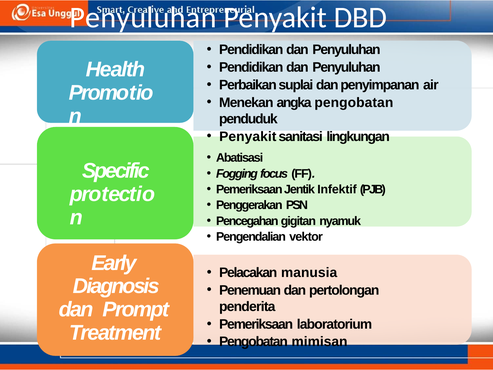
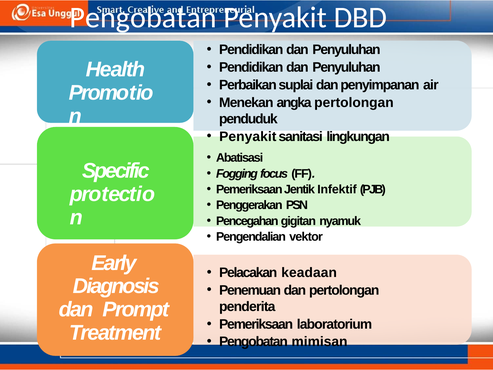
Penyuluhan: Penyuluhan -> Pengobatan (143, 18)
angka pengobatan: pengobatan -> pertolongan (354, 102)
manusia: manusia -> keadaan (309, 272)
